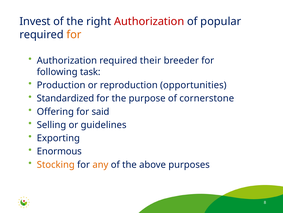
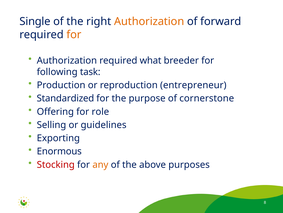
Invest: Invest -> Single (35, 21)
Authorization colour: red -> orange (149, 21)
popular: popular -> forward (221, 21)
their: their -> what (151, 60)
opportunities: opportunities -> entrepreneur (193, 85)
said: said -> role (100, 111)
Stocking colour: orange -> red (56, 164)
